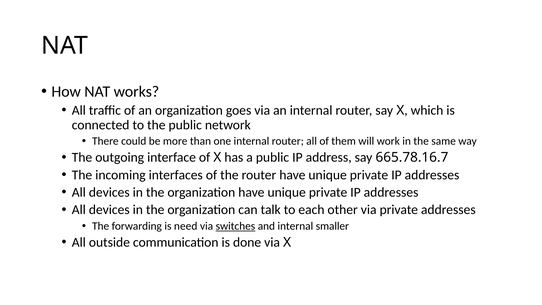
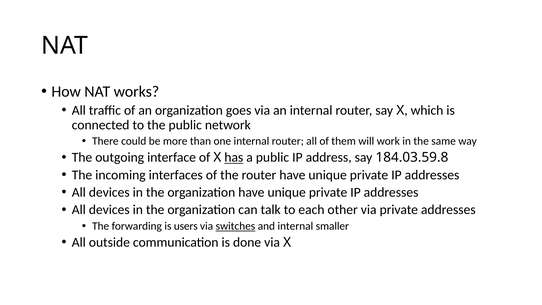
has underline: none -> present (234, 157)
665.78.16.7: 665.78.16.7 -> 184.03.59.8 (412, 157)
need: need -> users (186, 226)
